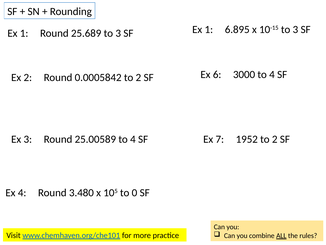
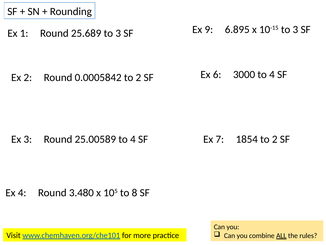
1: 1 -> 9 (209, 29)
1952: 1952 -> 1854 (247, 139)
0: 0 -> 8 (134, 192)
